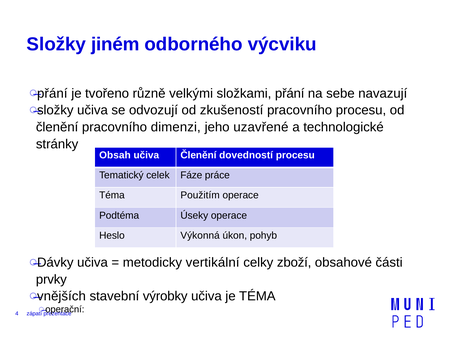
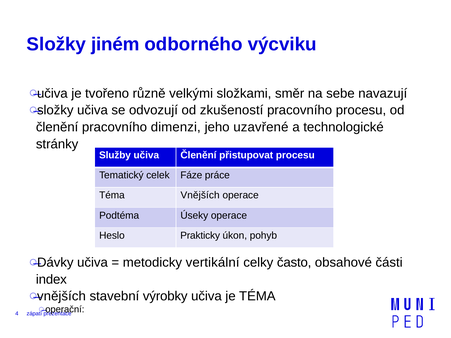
přání: přání -> učiva (52, 93)
složkami přání: přání -> směr (290, 93)
Obsah: Obsah -> Služby (115, 155)
dovedností: dovedností -> přistupovat (246, 155)
Téma Použitím: Použitím -> Vnějších (200, 196)
Výkonná: Výkonná -> Prakticky (200, 236)
zboží: zboží -> často (294, 263)
prvky: prvky -> index (51, 280)
